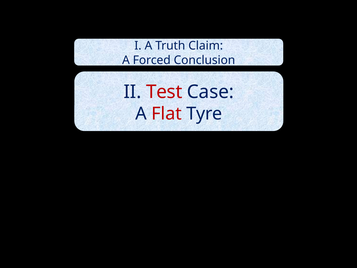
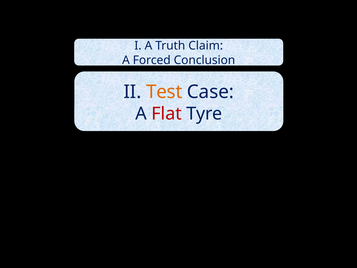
Test colour: red -> orange (164, 92)
